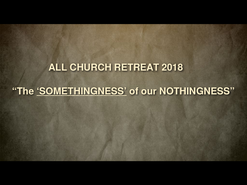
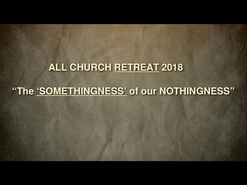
RETREAT underline: none -> present (137, 68)
